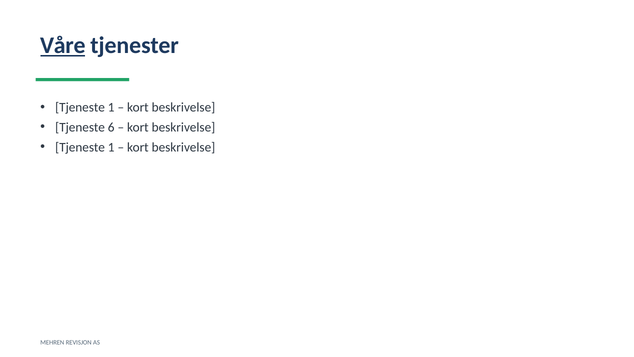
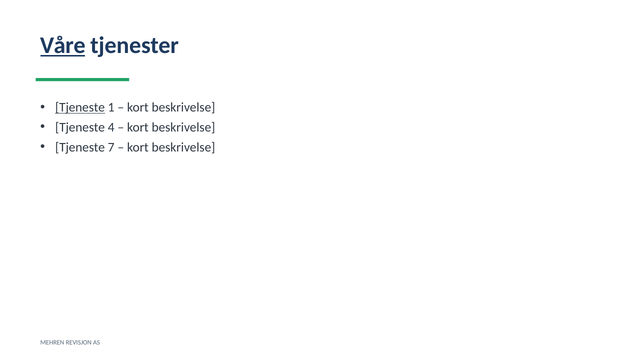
Tjeneste underline: none -> present (80, 107)
6: 6 -> 4 (111, 127)
1: 1 -> 7 (111, 147)
